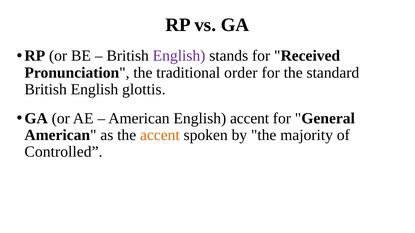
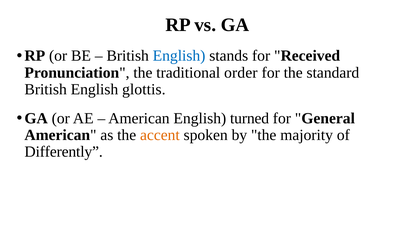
English colour: purple -> blue (179, 56)
English accent: accent -> turned (250, 118)
Controlled: Controlled -> Differently (64, 152)
